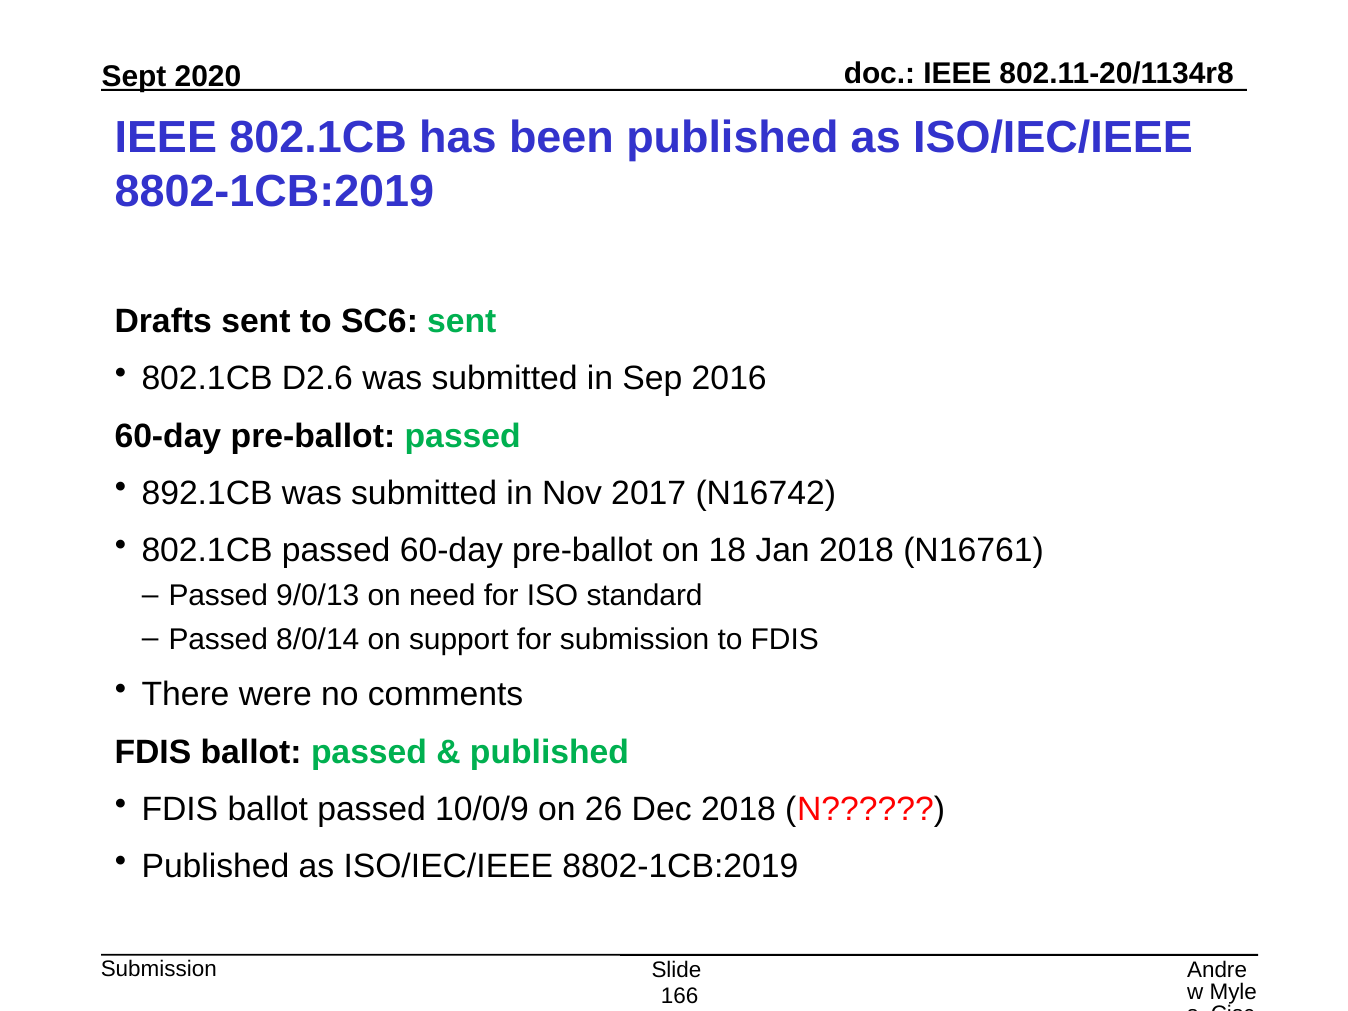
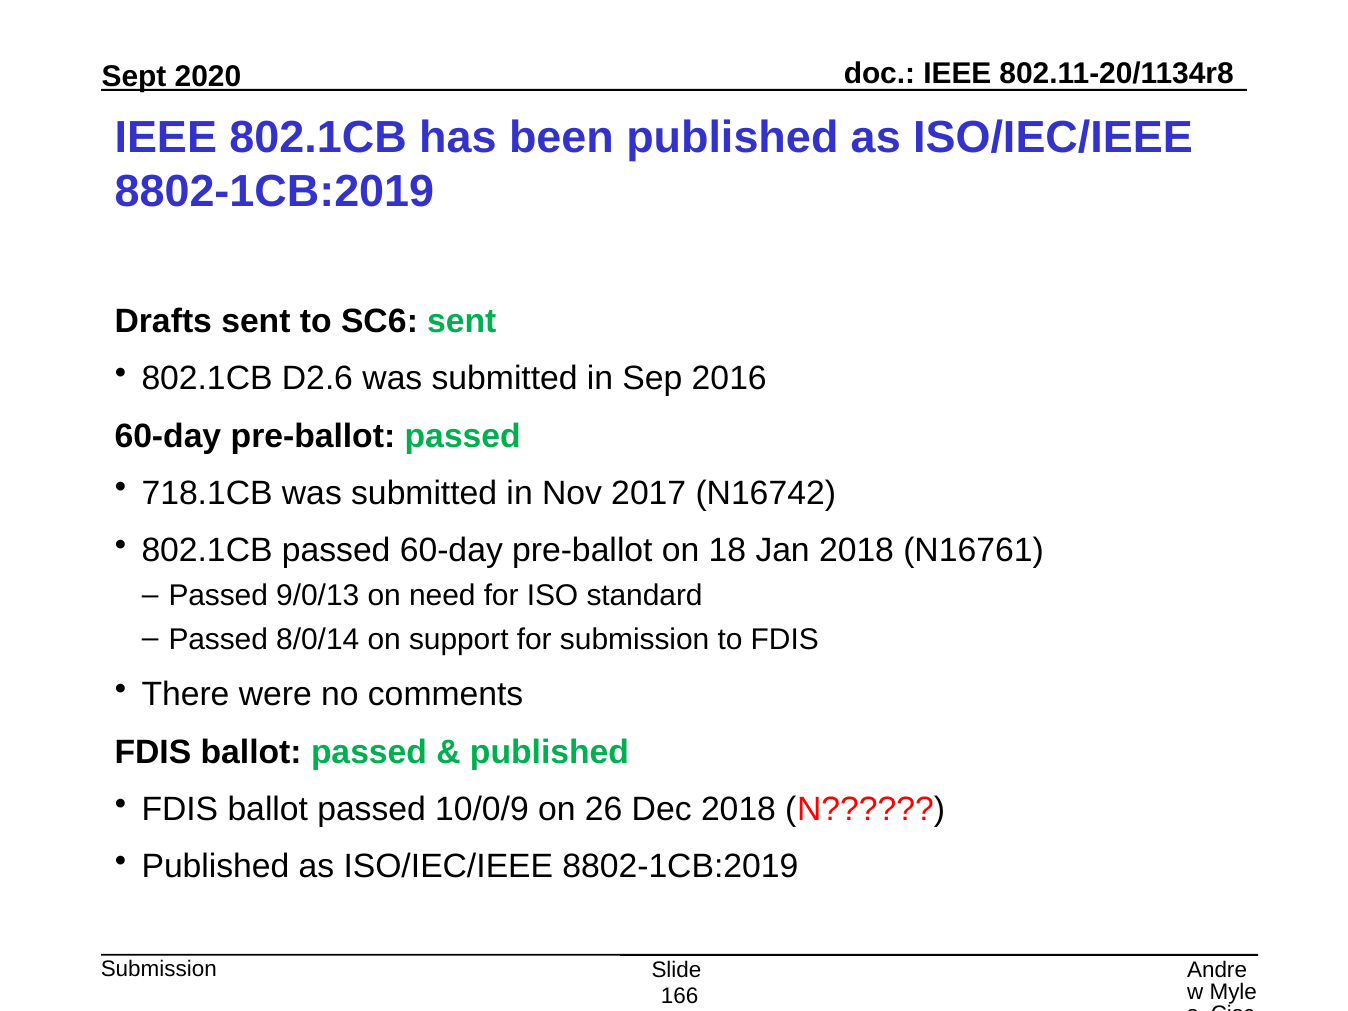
892.1CB: 892.1CB -> 718.1CB (207, 493)
